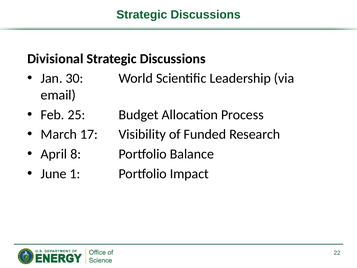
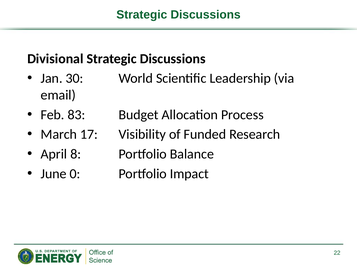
25: 25 -> 83 (77, 115)
1: 1 -> 0 (75, 174)
